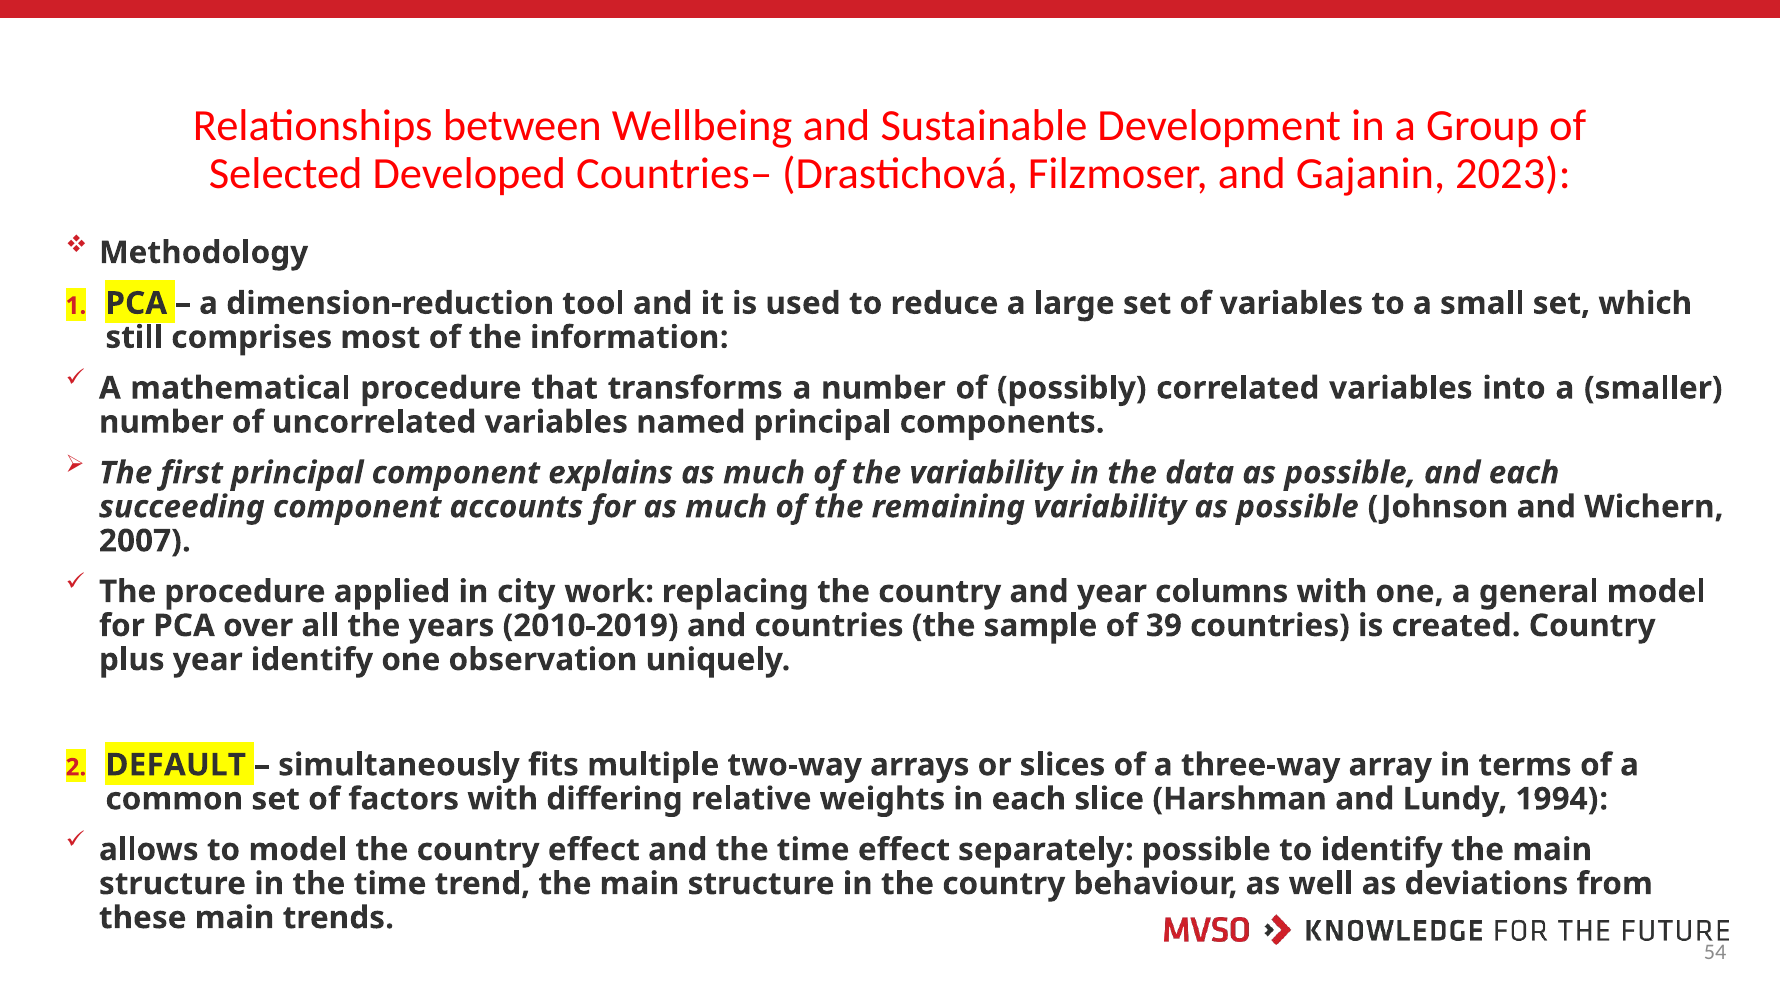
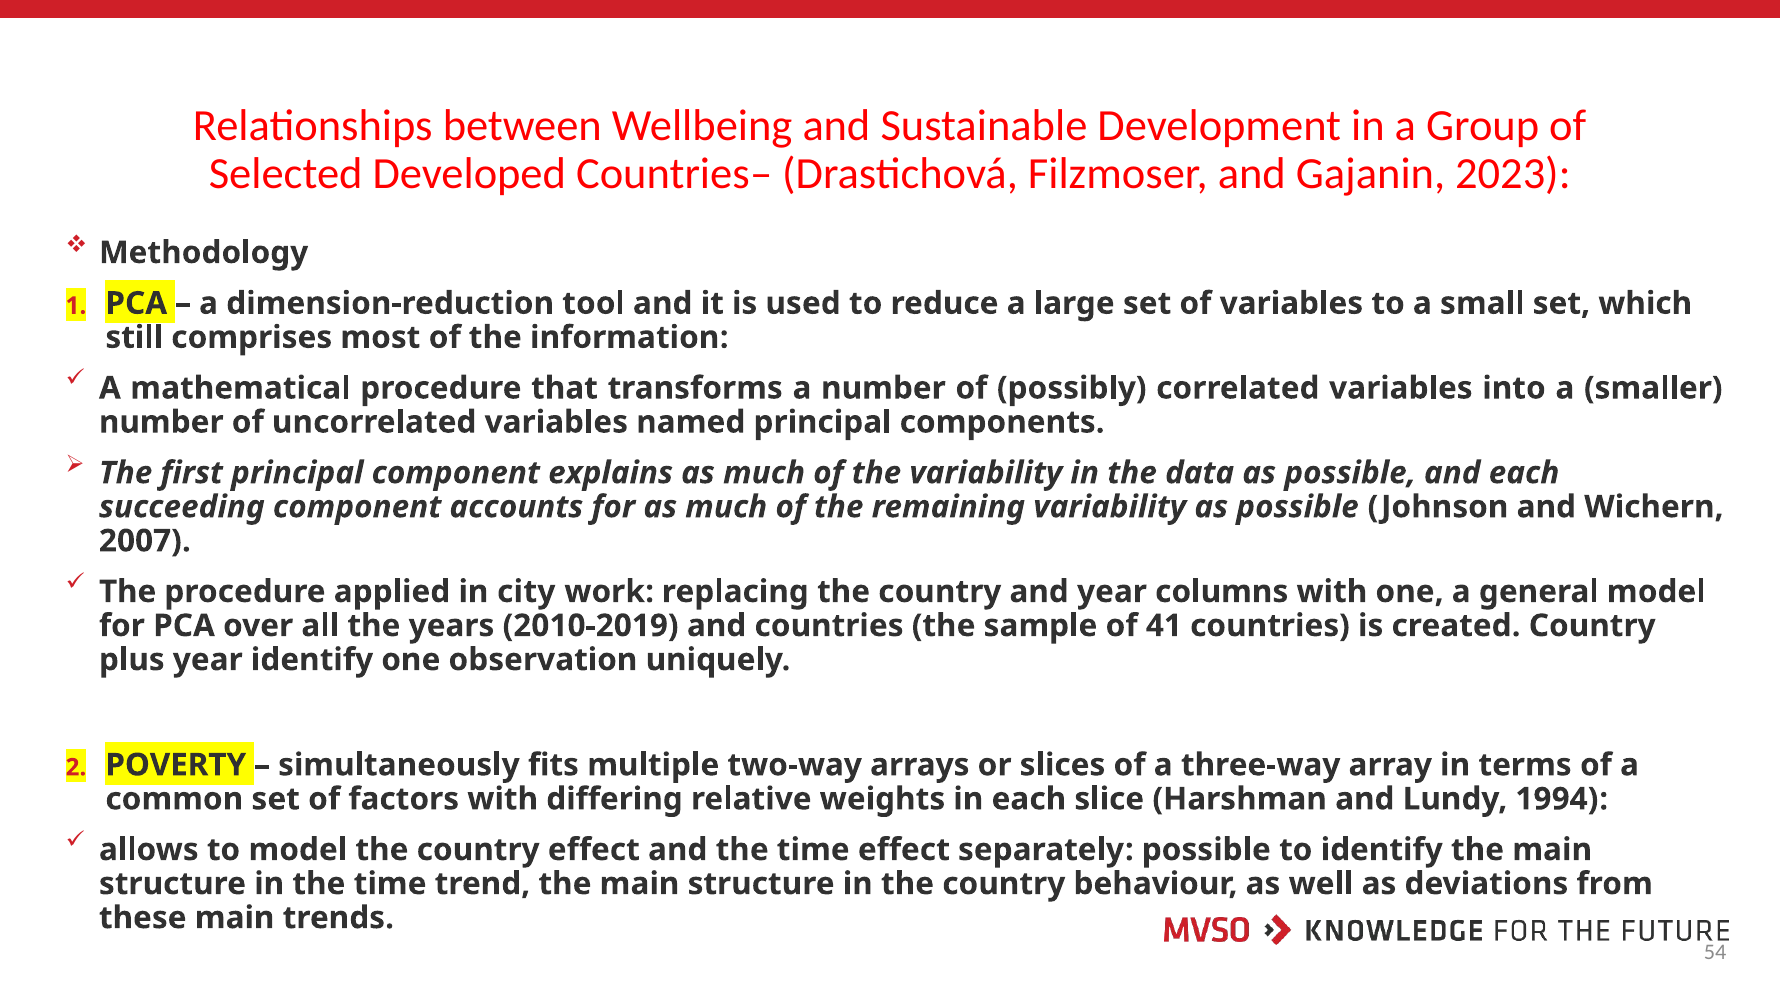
39: 39 -> 41 (1164, 626)
DEFAULT: DEFAULT -> POVERTY (176, 765)
